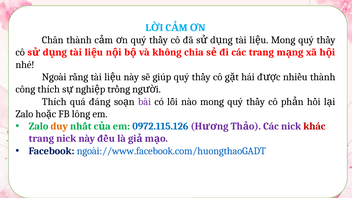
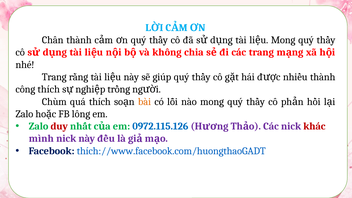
Ngoài: Ngoài -> Trang (54, 77)
Thích: Thích -> Chùm (54, 102)
quá đáng: đáng -> thích (100, 102)
bài colour: purple -> orange (144, 102)
duy colour: orange -> red (59, 126)
trang: trang -> mình (41, 139)
ngoài://www.facebook.com/huongthaoGADT: ngoài://www.facebook.com/huongthaoGADT -> thích://www.facebook.com/huongthaoGADT (171, 151)
